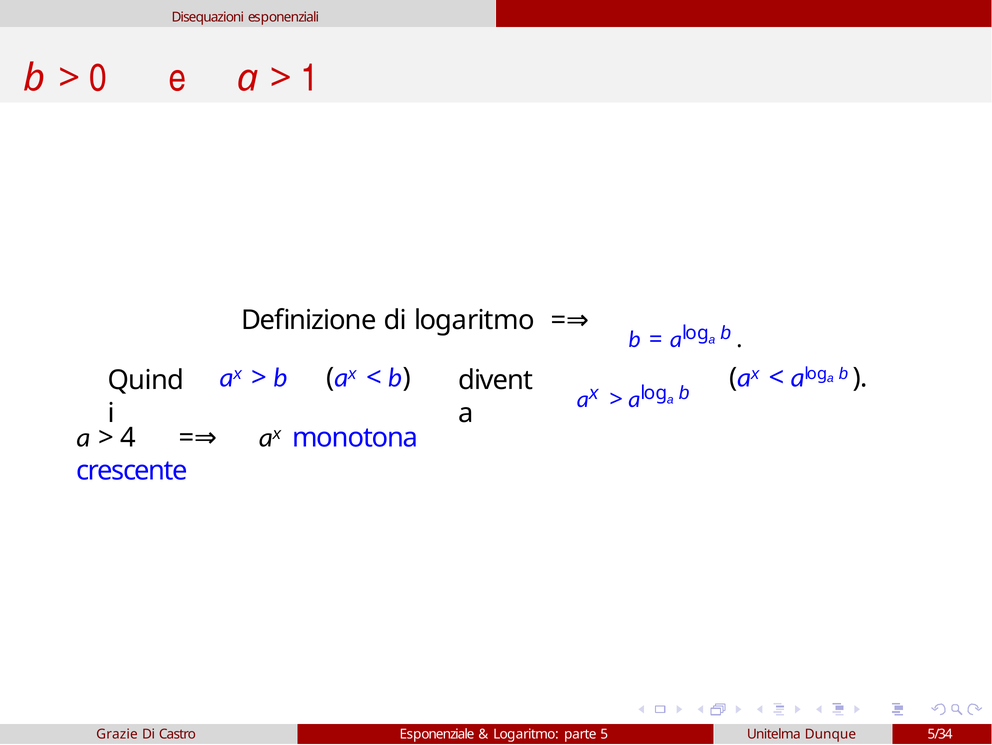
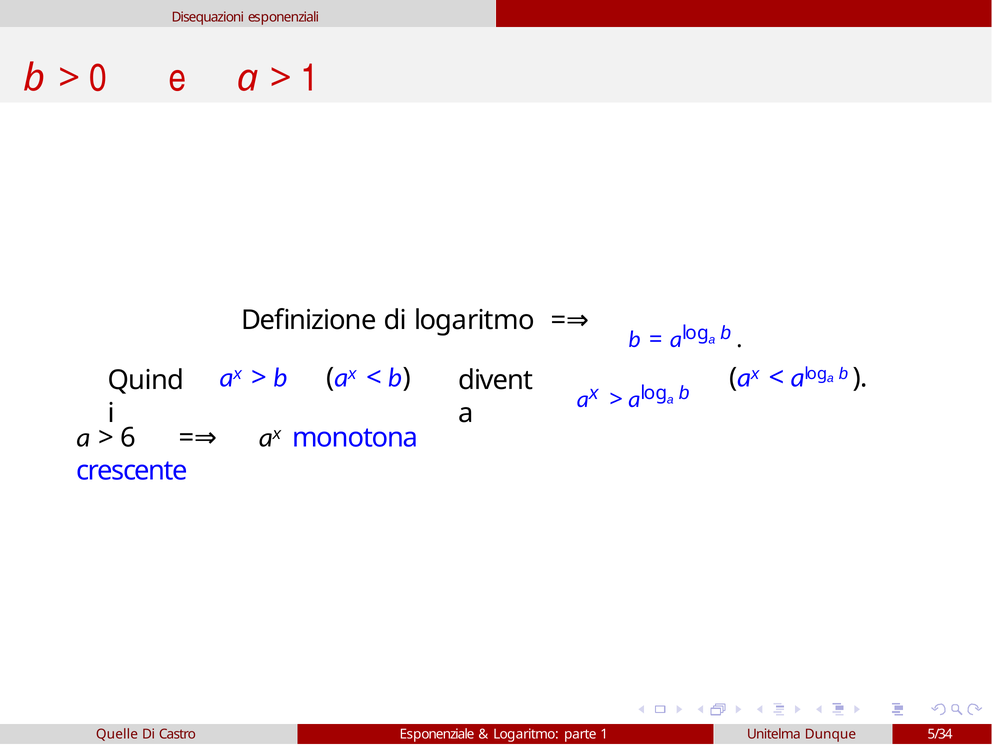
4: 4 -> 6 (128, 438)
Grazie: Grazie -> Quelle (117, 734)
parte 5: 5 -> 1 (604, 734)
